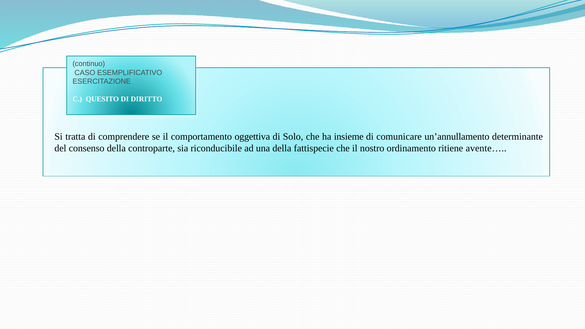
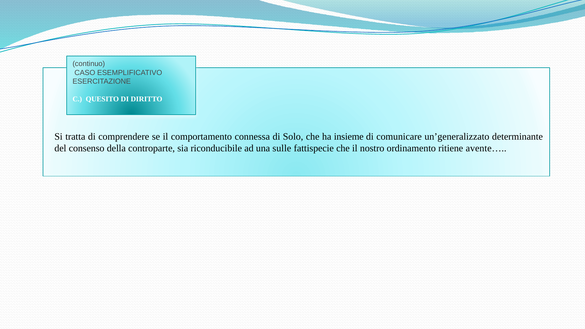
oggettiva: oggettiva -> connessa (252, 137)
un’annullamento: un’annullamento -> un’generalizzato (457, 137)
una della: della -> sulle (282, 148)
